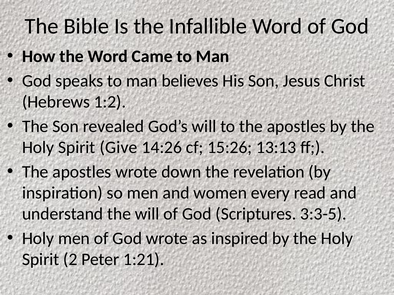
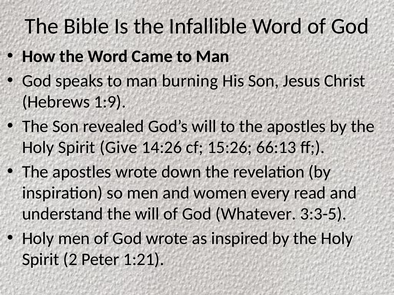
believes: believes -> burning (190, 81)
1:2: 1:2 -> 1:9 (110, 102)
13:13: 13:13 -> 66:13 (276, 148)
Scriptures: Scriptures -> Whatever (256, 214)
